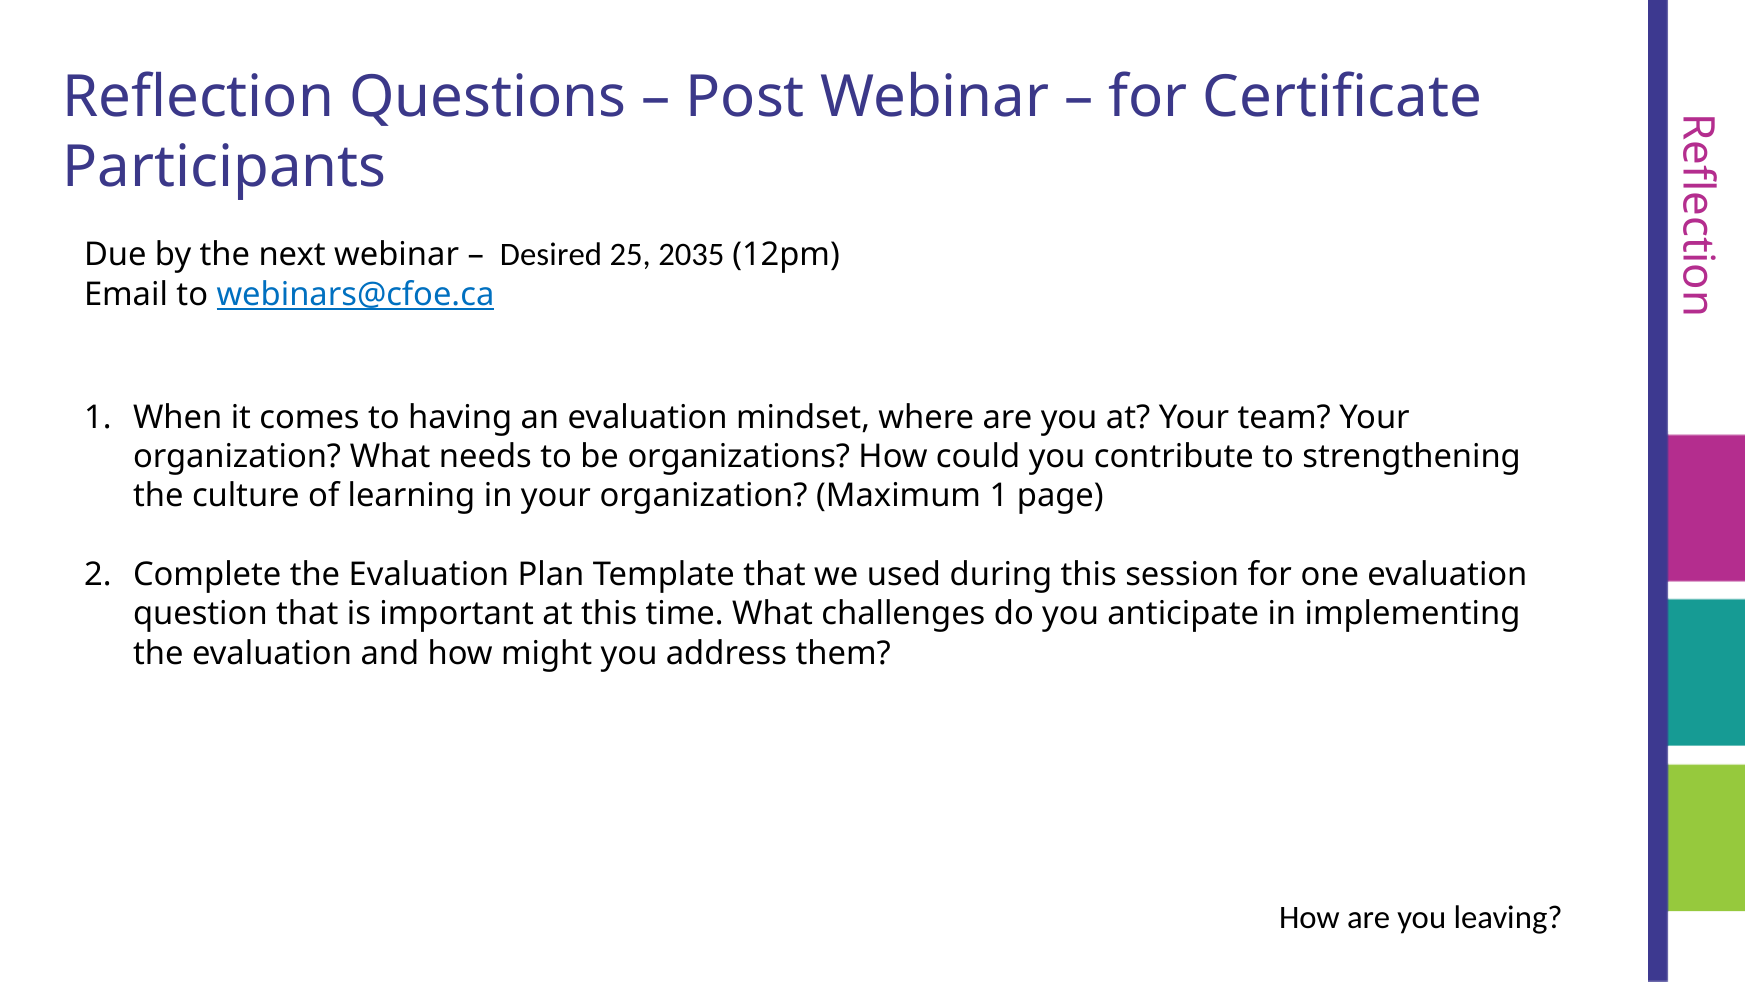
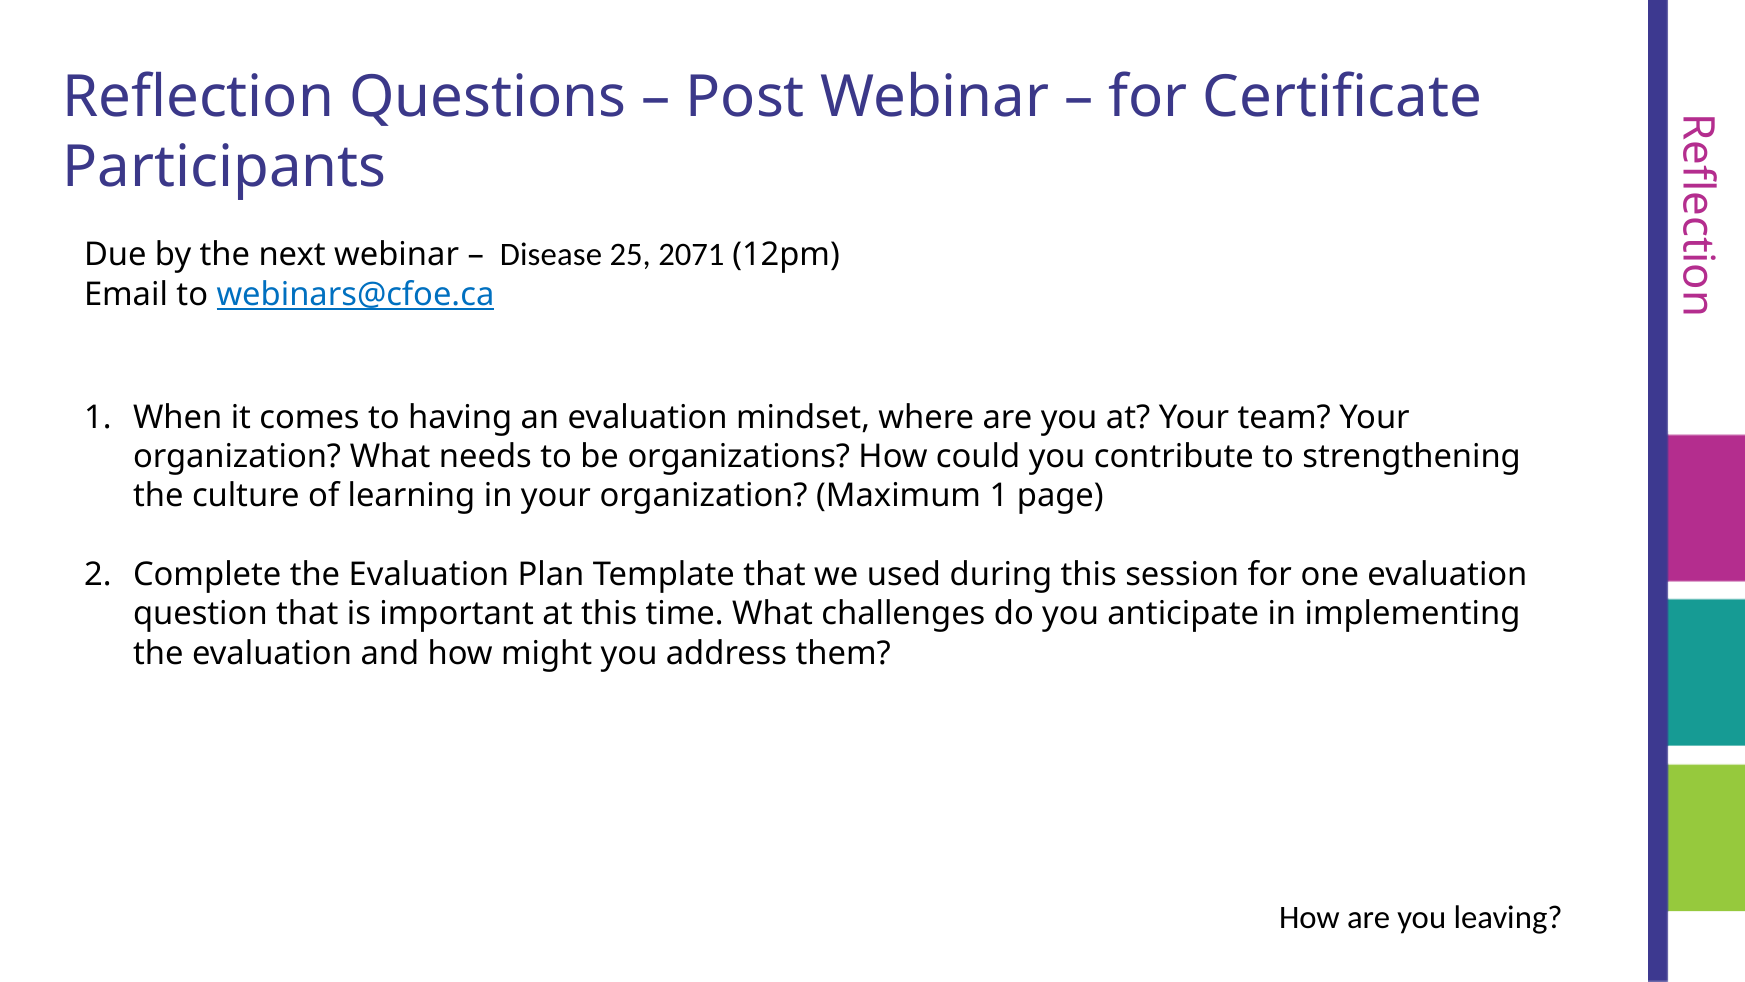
Desired: Desired -> Disease (551, 255)
2035: 2035 -> 2071 (691, 255)
